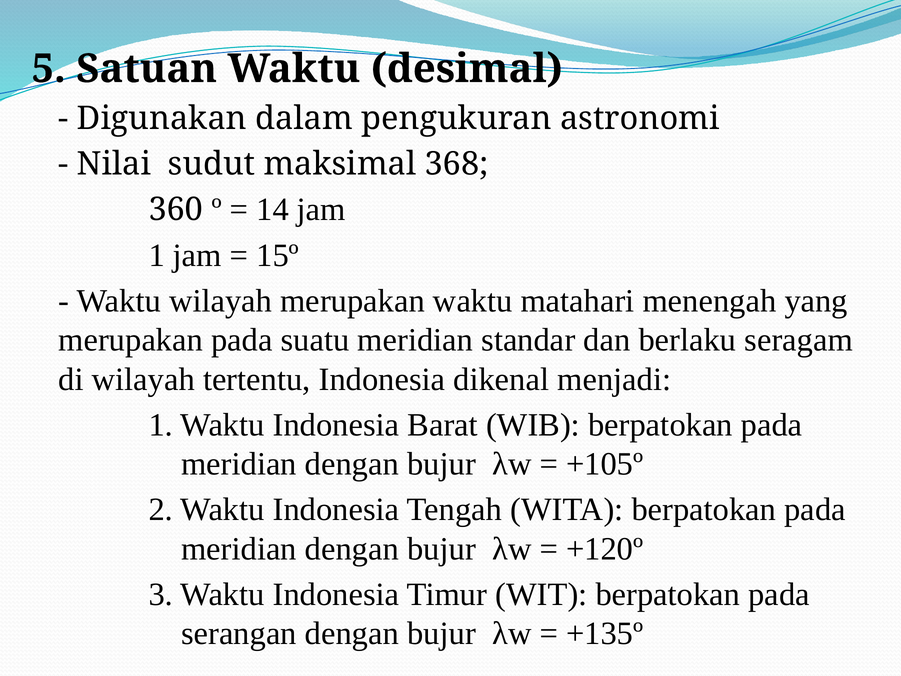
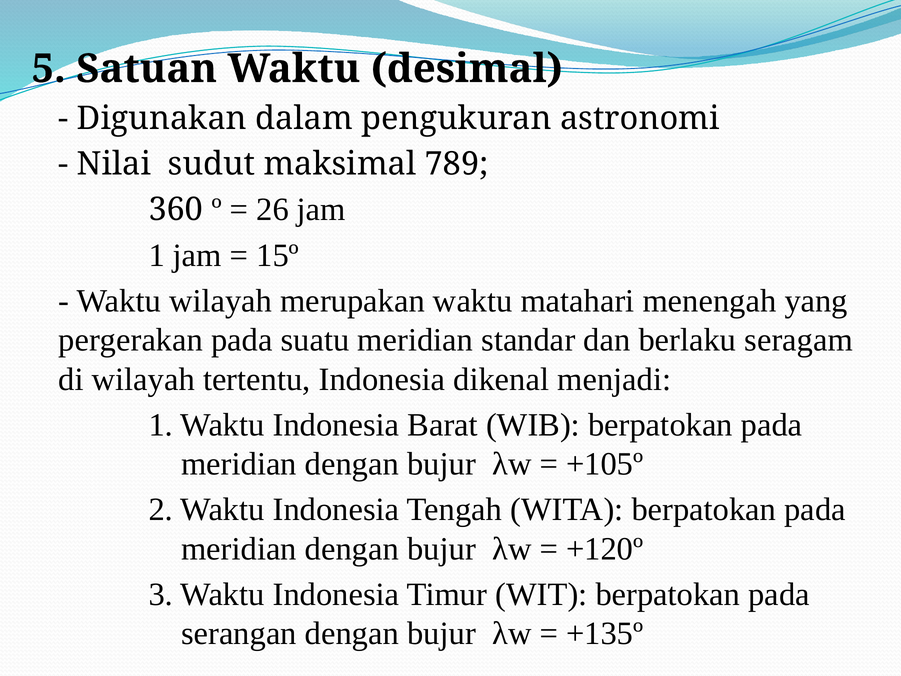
368: 368 -> 789 (457, 164)
14: 14 -> 26 (273, 210)
merupakan: merupakan -> pergerakan (131, 340)
